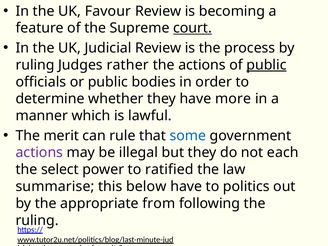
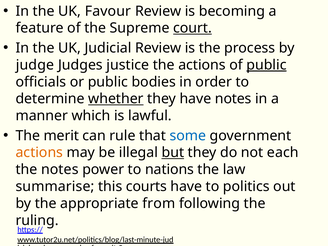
ruling: ruling -> judge (35, 65)
rather: rather -> justice (128, 65)
whether underline: none -> present (116, 99)
have more: more -> notes (233, 99)
actions colour: purple -> orange (39, 153)
but underline: none -> present (173, 153)
the select: select -> notes (60, 170)
ratified: ratified -> nations (169, 170)
below: below -> courts (146, 186)
